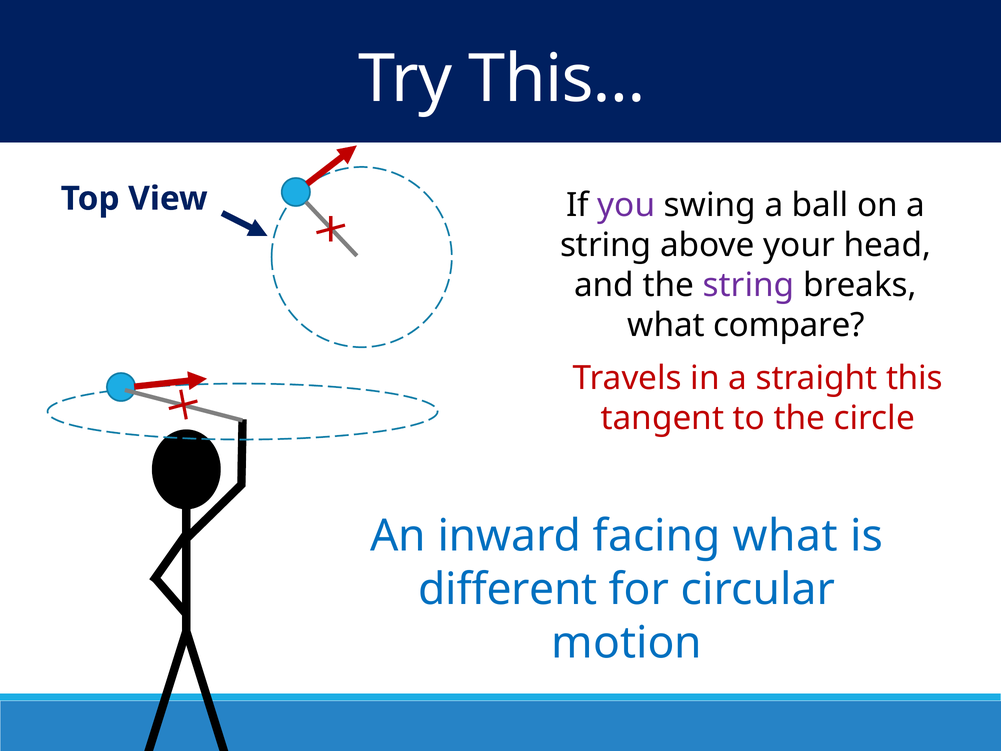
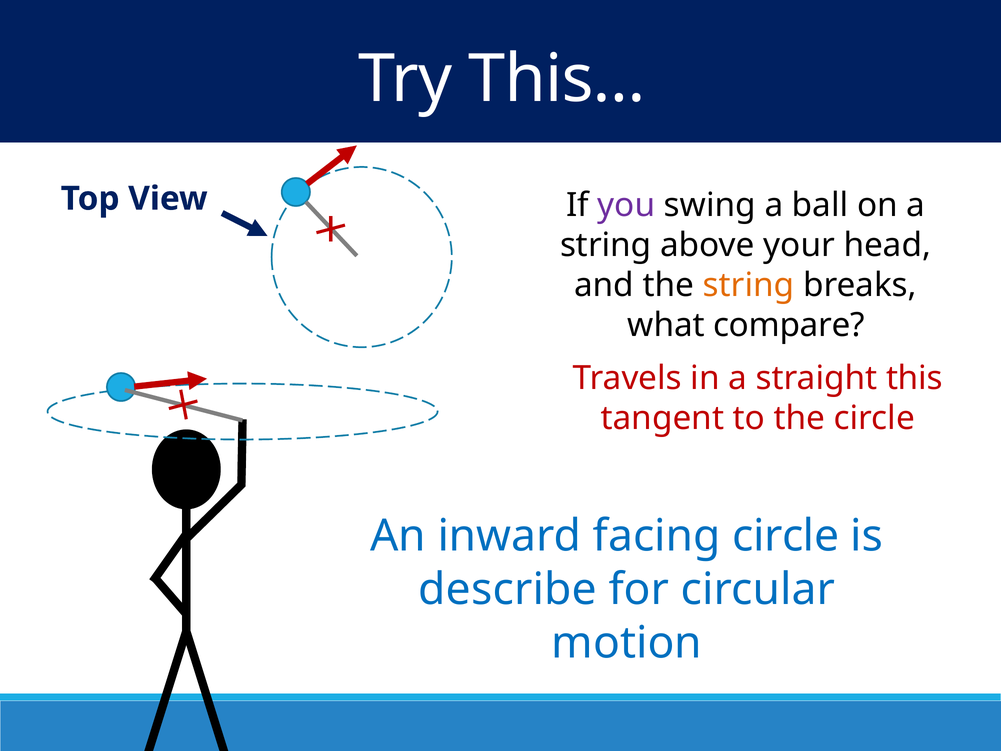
string colour: purple -> orange (749, 285)
facing what: what -> circle (786, 536)
different: different -> describe (508, 589)
